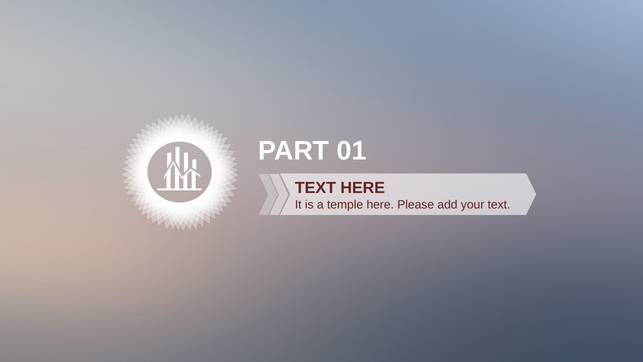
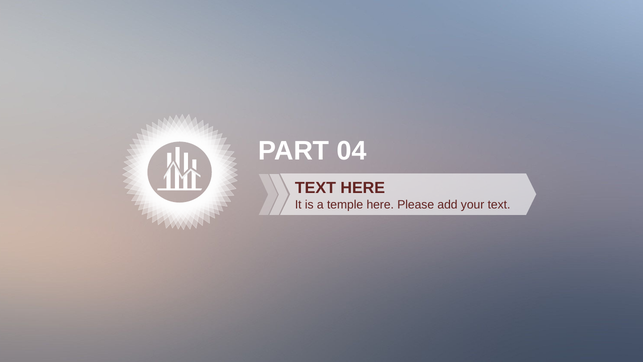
01: 01 -> 04 (352, 151)
